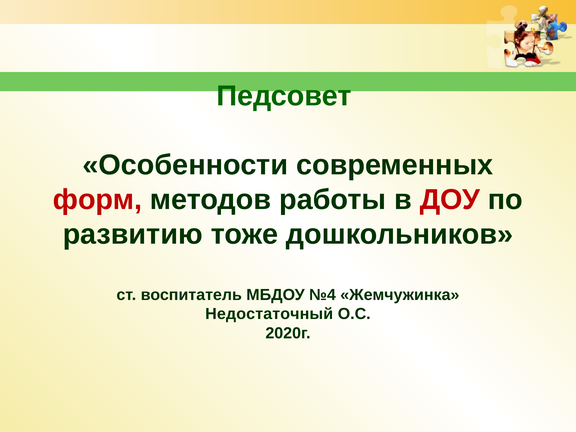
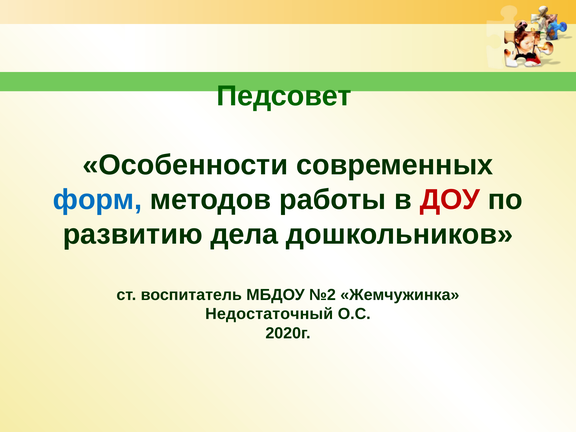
форм colour: red -> blue (97, 200)
тоже: тоже -> дела (244, 234)
№4: №4 -> №2 (323, 295)
